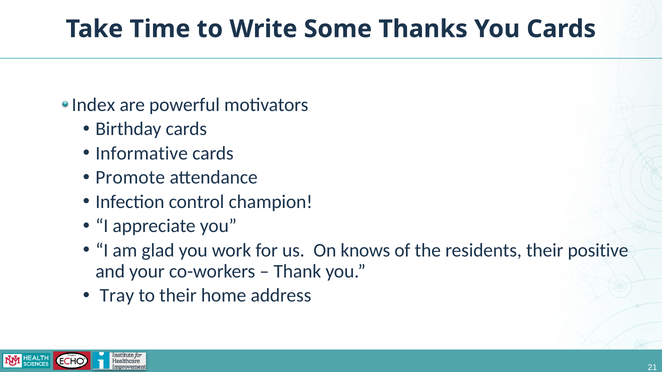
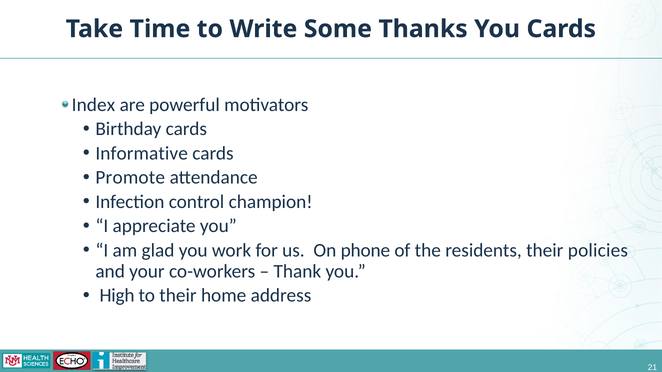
knows: knows -> phone (365, 251)
positive: positive -> policies (598, 251)
Tray: Tray -> High (117, 296)
